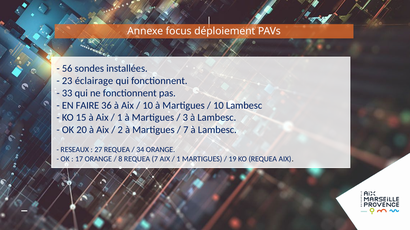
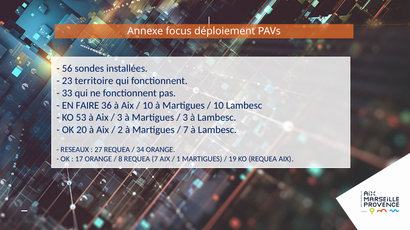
éclairage: éclairage -> territoire (94, 81)
15: 15 -> 53 (81, 118)
1: 1 -> 3 (120, 118)
